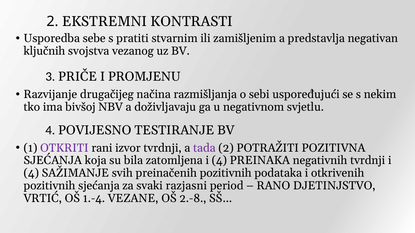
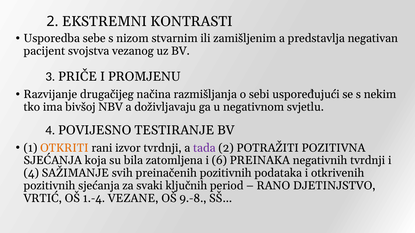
pratiti: pratiti -> nizom (132, 39)
ključnih: ključnih -> pacijent (44, 51)
OTKRITI colour: purple -> orange (64, 148)
zatomljena i 4: 4 -> 6 (219, 161)
razjasni: razjasni -> ključnih (186, 186)
2.-8: 2.-8 -> 9.-8 (193, 199)
